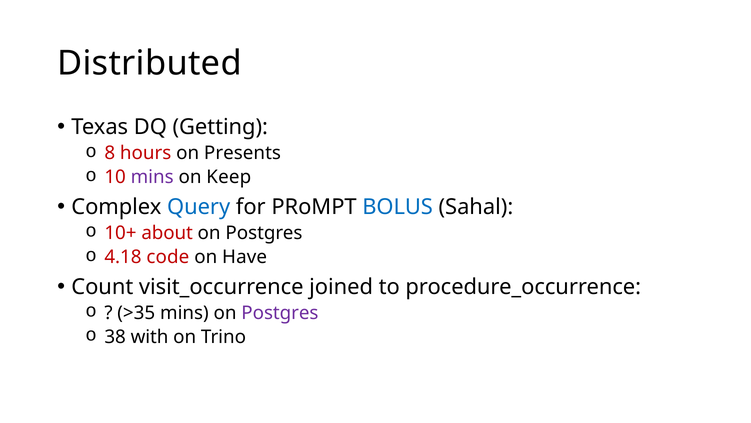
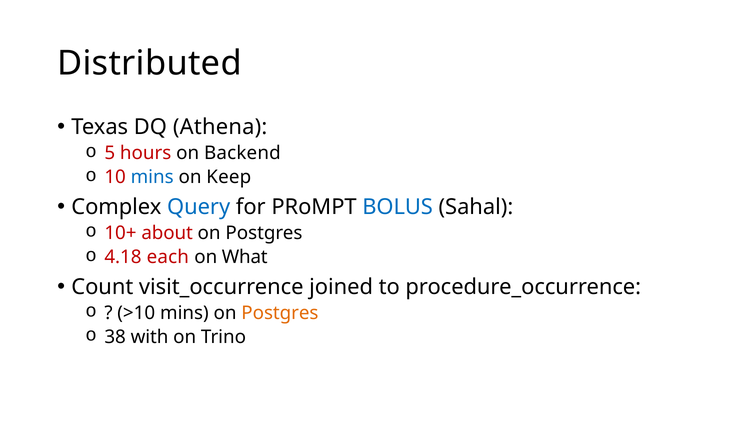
Getting: Getting -> Athena (220, 127)
8: 8 -> 5 (110, 153)
Presents: Presents -> Backend (242, 153)
mins colour: purple -> blue (152, 177)
code: code -> each (168, 257)
Have: Have -> What (245, 257)
>35: >35 -> >10 (136, 312)
Postgres colour: purple -> orange (280, 312)
